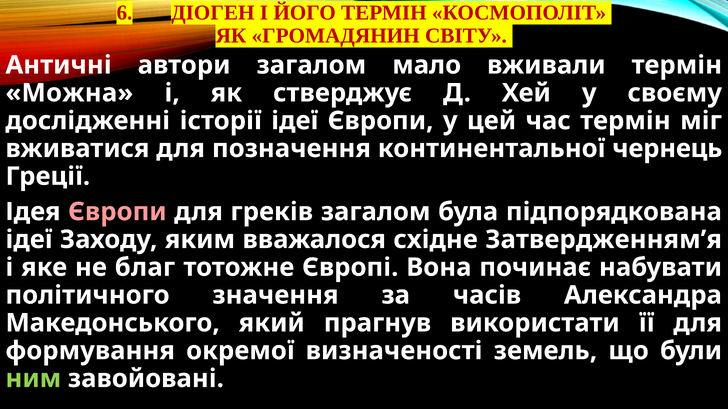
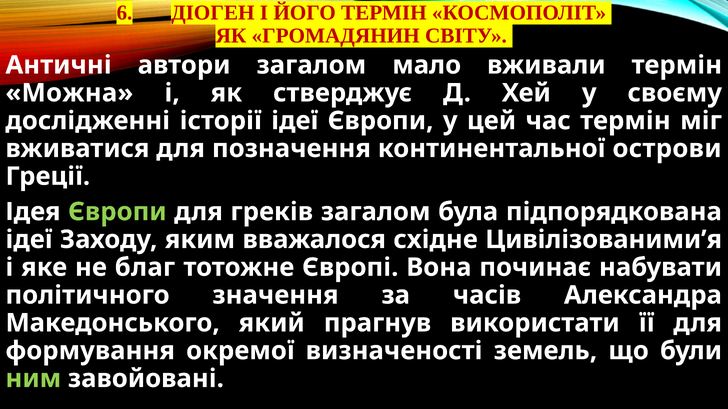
чернець: чернець -> острови (667, 149)
Європи colour: pink -> light green (117, 212)
Затвердженням’я: Затвердженням’я -> Цивілізованими’я (604, 240)
